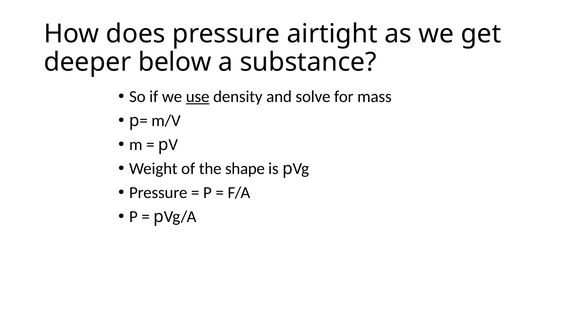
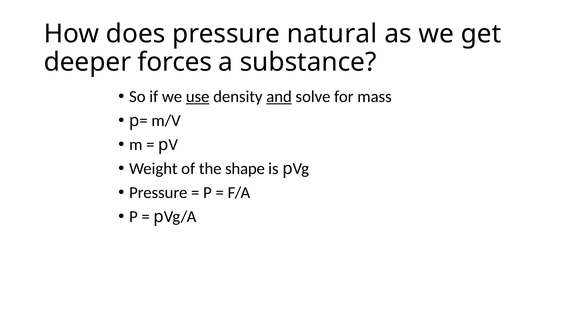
airtight: airtight -> natural (332, 34)
below: below -> forces (175, 62)
and underline: none -> present (279, 97)
